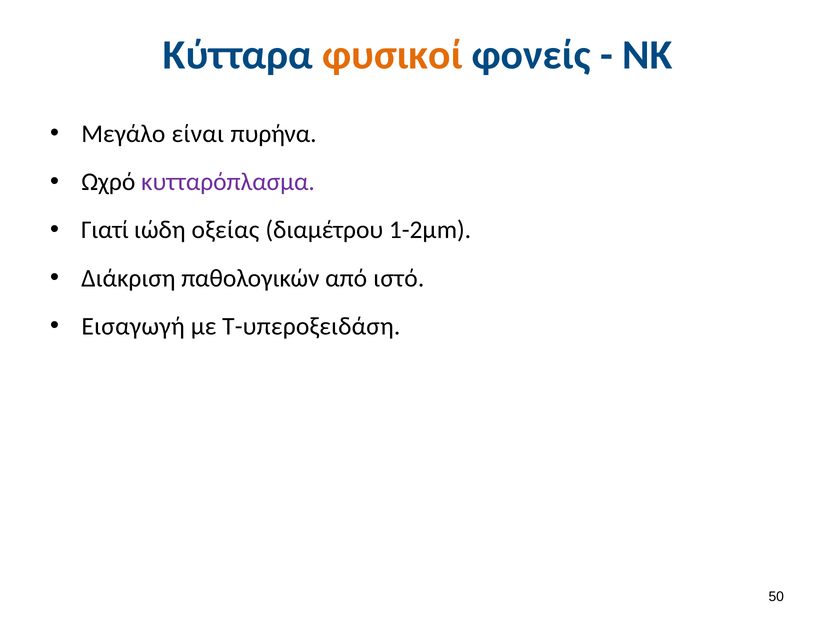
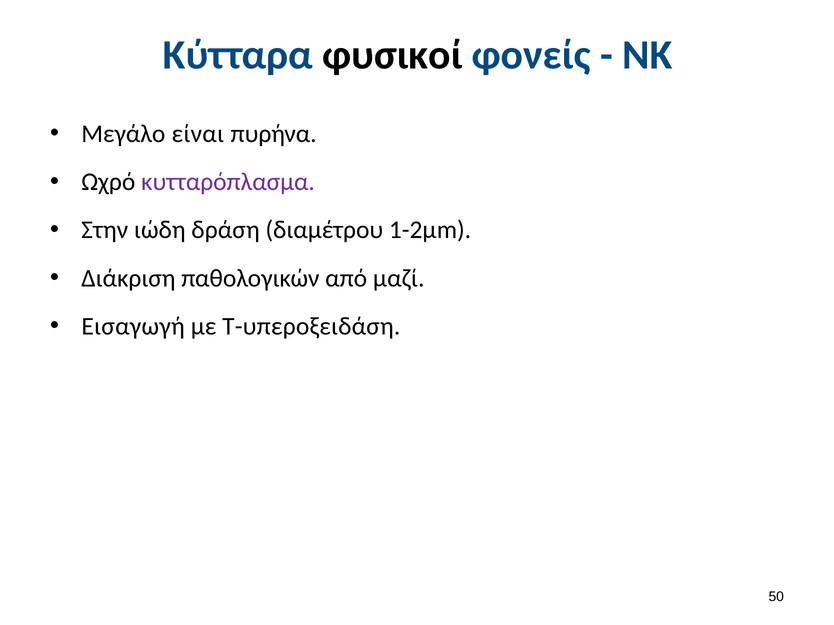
φυσικοί colour: orange -> black (392, 55)
Γιατί: Γιατί -> Στην (105, 230)
οξείας: οξείας -> δράση (226, 230)
ιστό: ιστό -> μαζί (399, 278)
